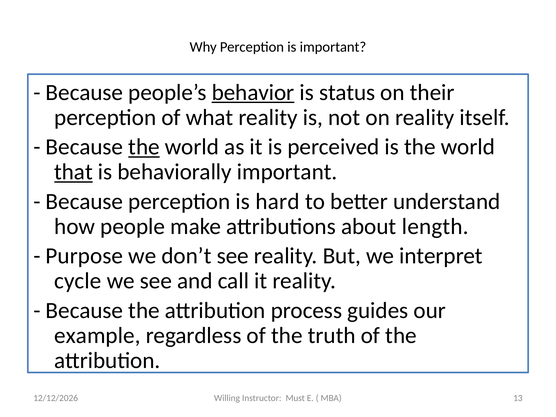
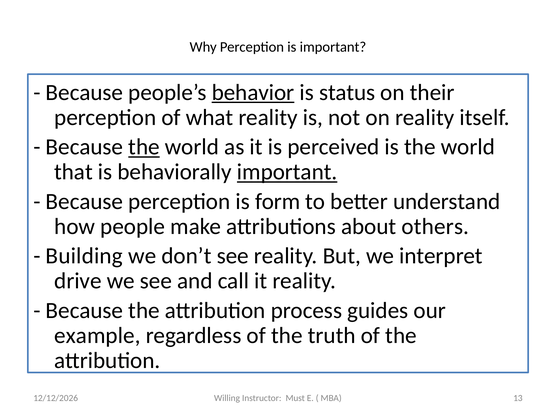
that underline: present -> none (73, 172)
important underline: none -> present (287, 172)
hard: hard -> form (278, 201)
length: length -> others (435, 226)
Purpose: Purpose -> Building (84, 256)
cycle: cycle -> drive (78, 281)
